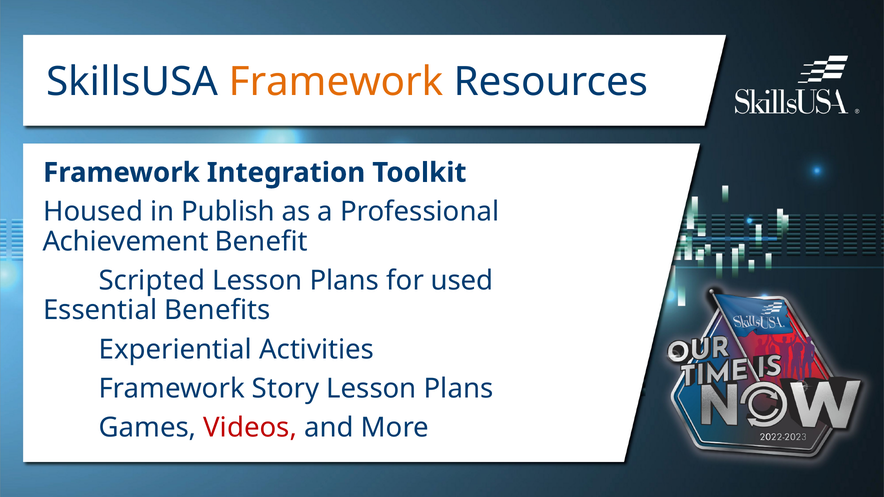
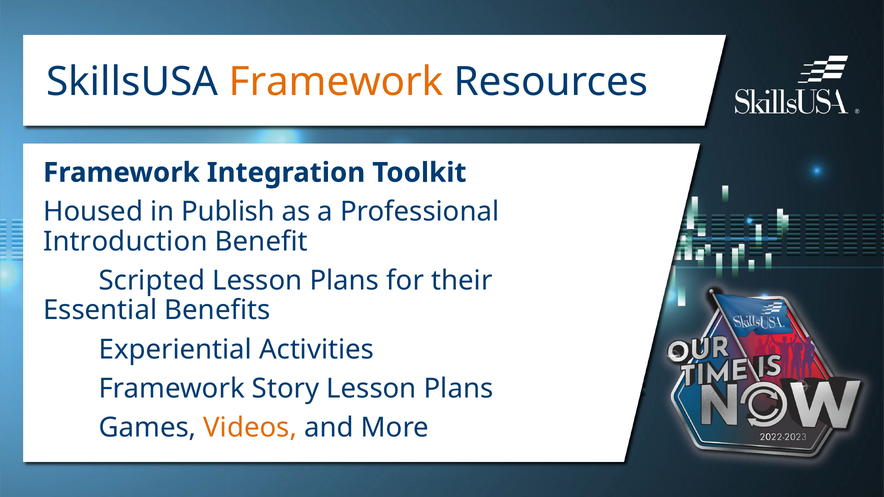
Achievement: Achievement -> Introduction (125, 242)
used: used -> their (462, 281)
Videos colour: red -> orange (250, 428)
